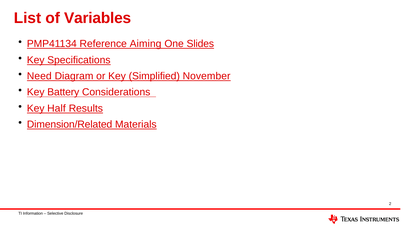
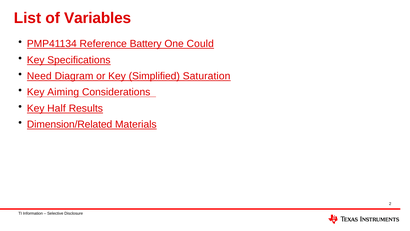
Aiming: Aiming -> Battery (146, 44)
Slides: Slides -> Could (200, 44)
November: November -> Saturation (207, 76)
Battery: Battery -> Aiming (63, 92)
